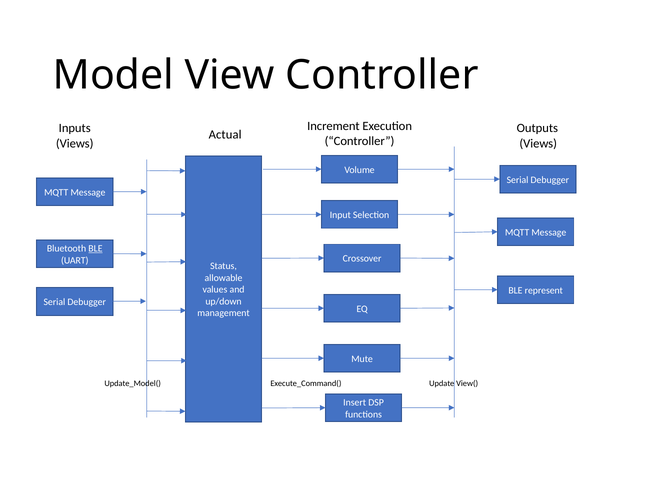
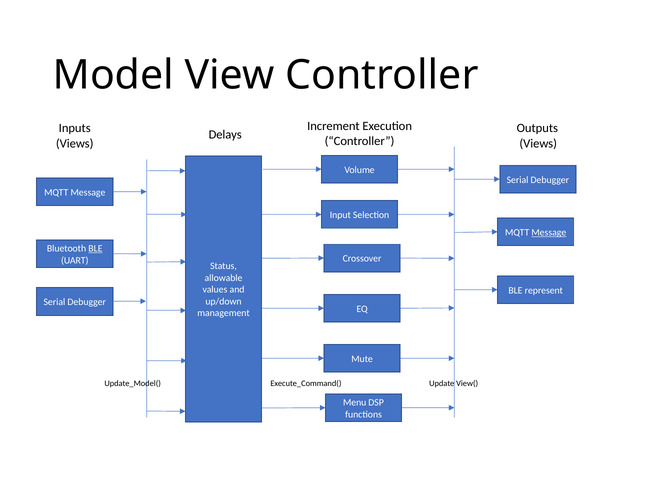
Actual: Actual -> Delays (225, 135)
Message underline: none -> present (549, 232)
Insert: Insert -> Menu (355, 403)
